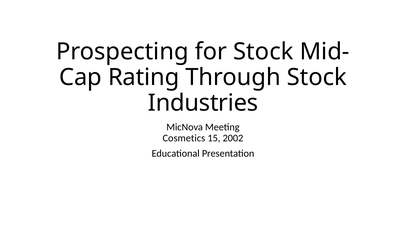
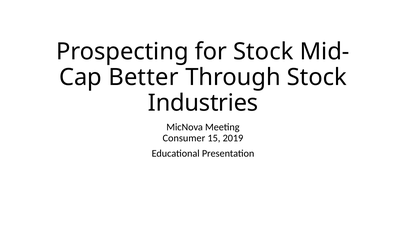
Rating: Rating -> Better (144, 77)
Cosmetics: Cosmetics -> Consumer (184, 138)
2002: 2002 -> 2019 (233, 138)
